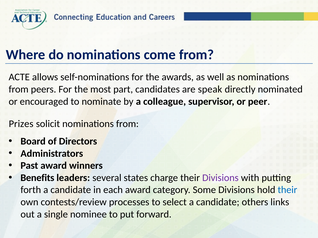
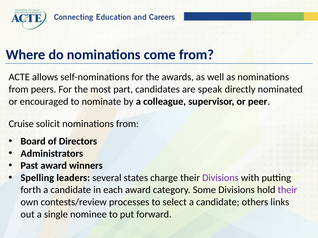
Prizes: Prizes -> Cruise (21, 124)
Benefits: Benefits -> Spelling (37, 178)
their colour: blue -> purple (287, 190)
